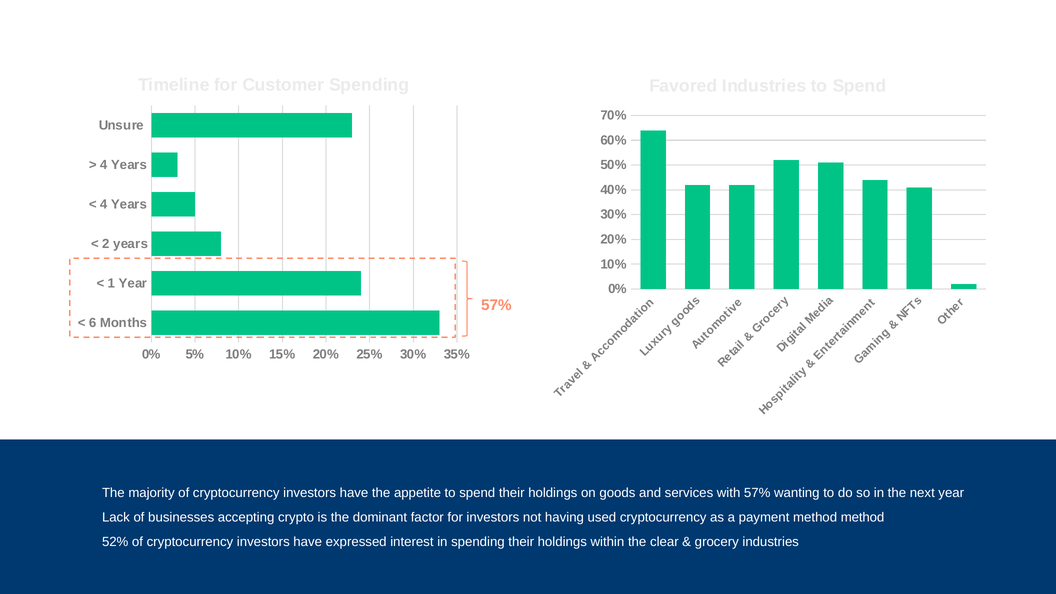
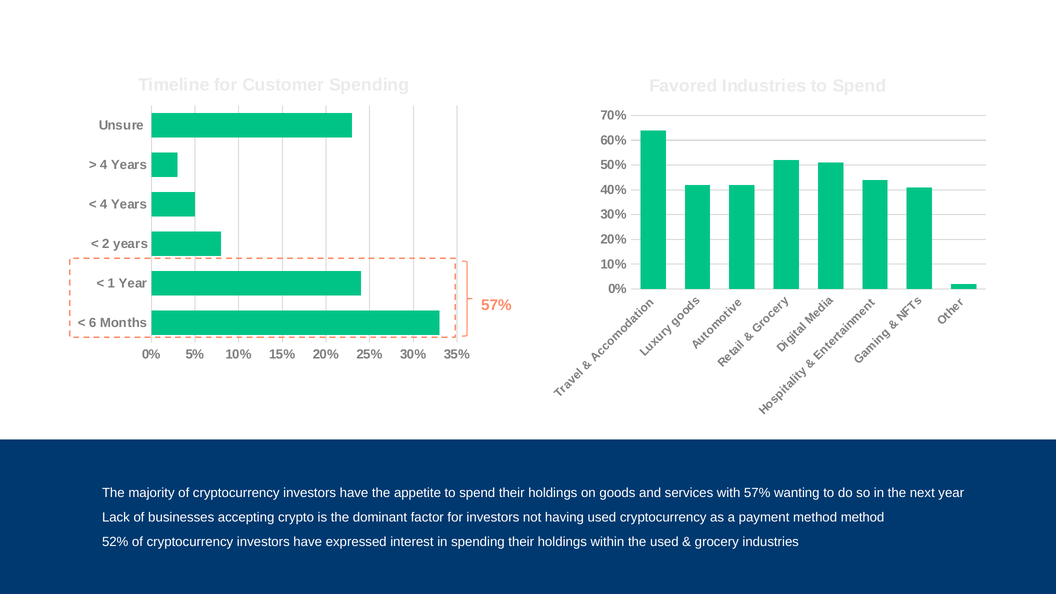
the clear: clear -> used (664, 542)
